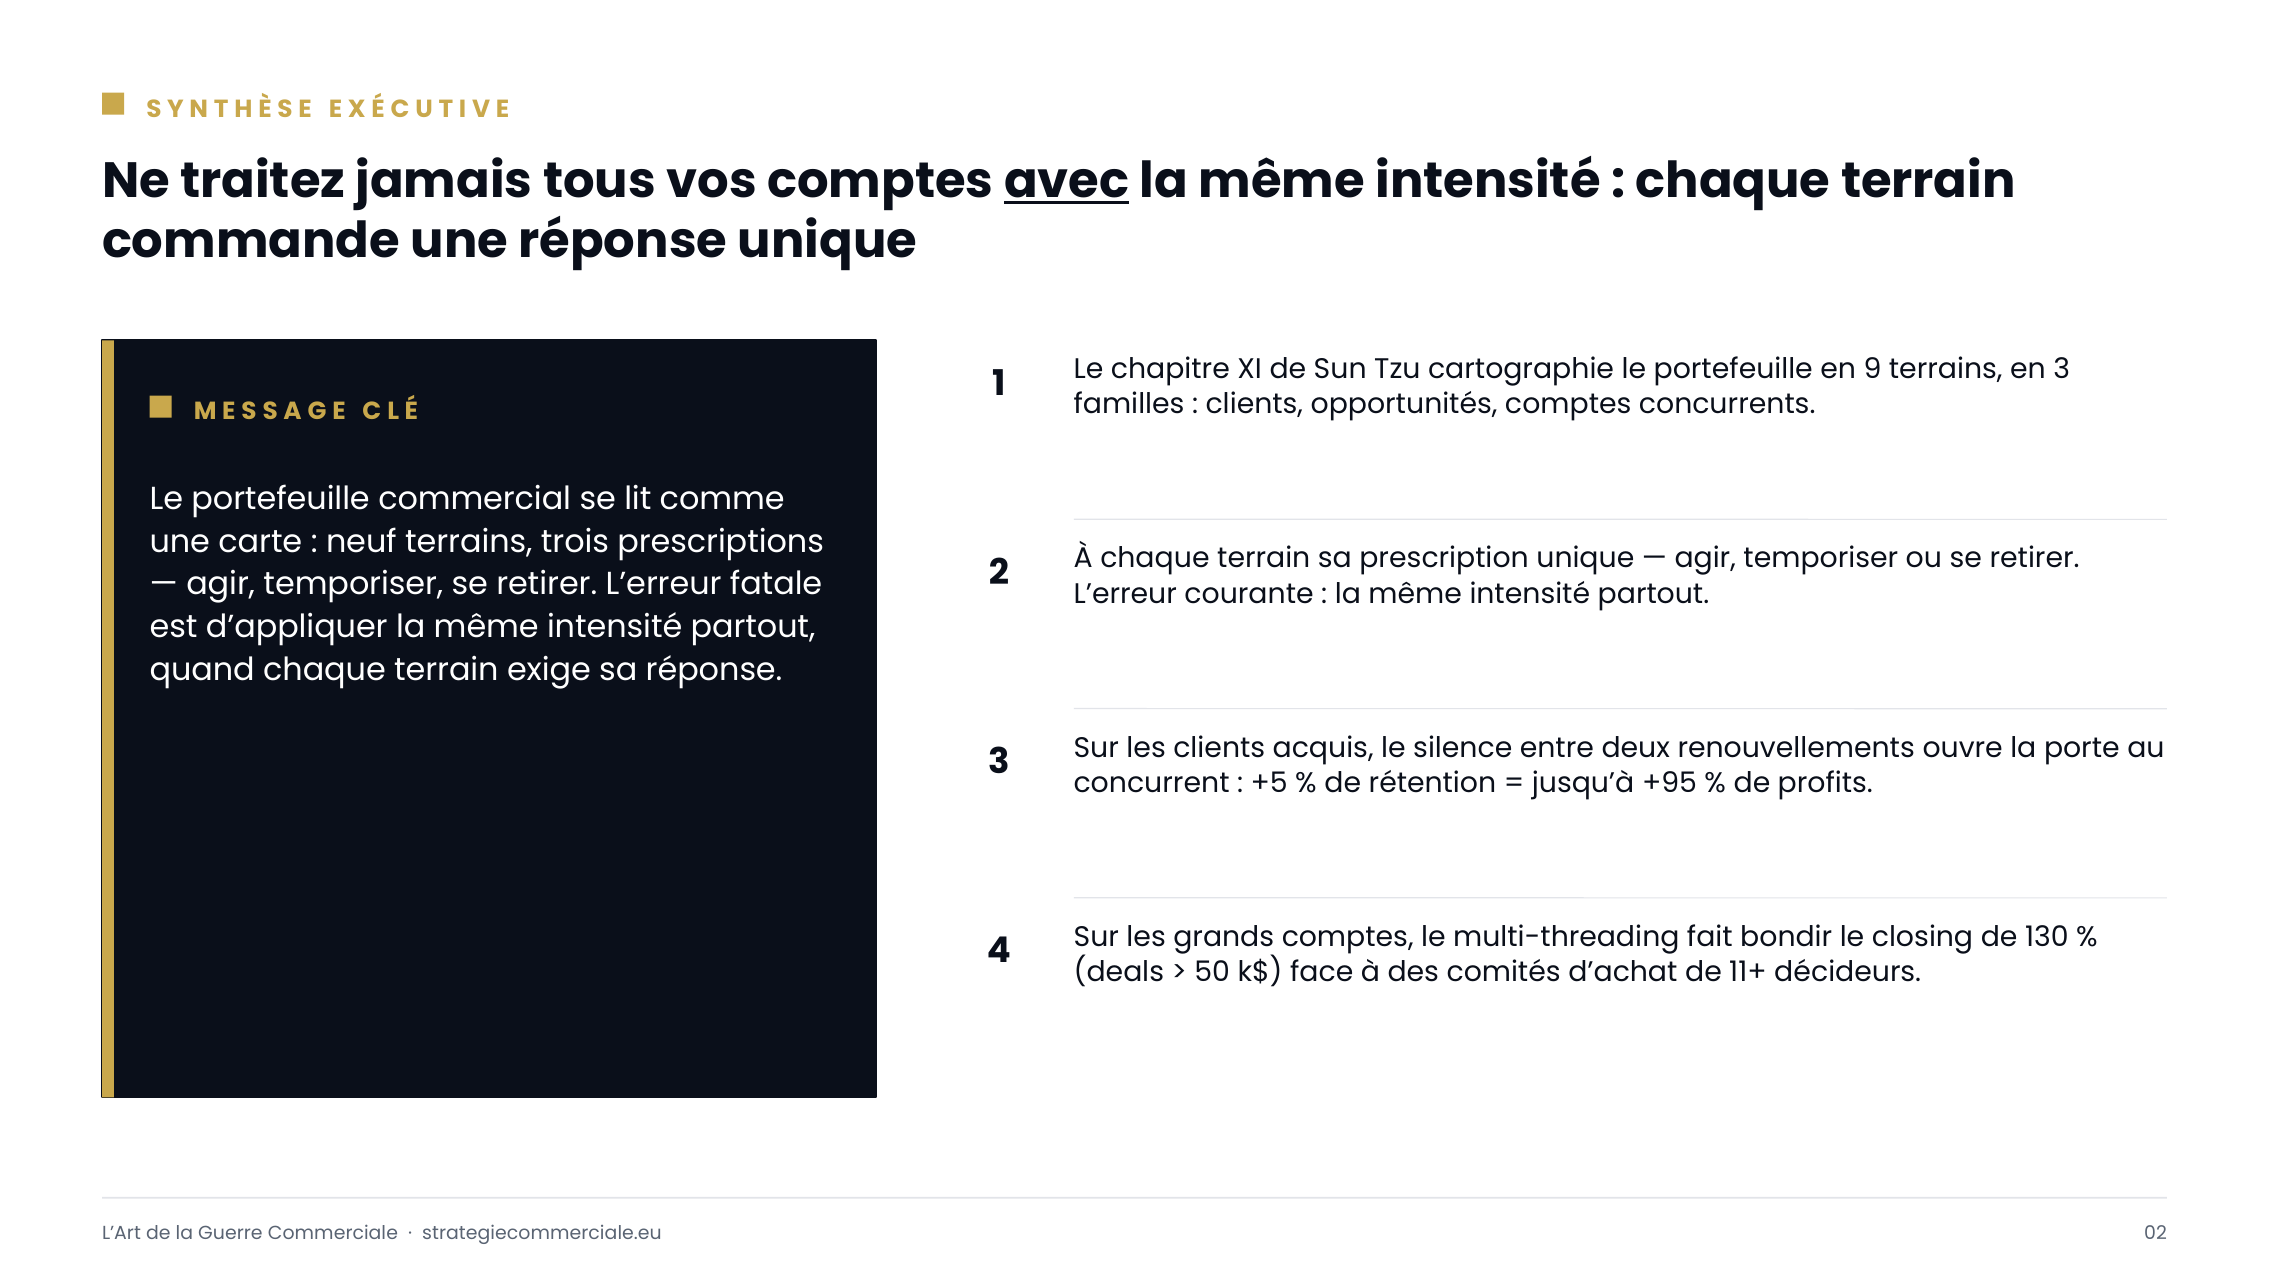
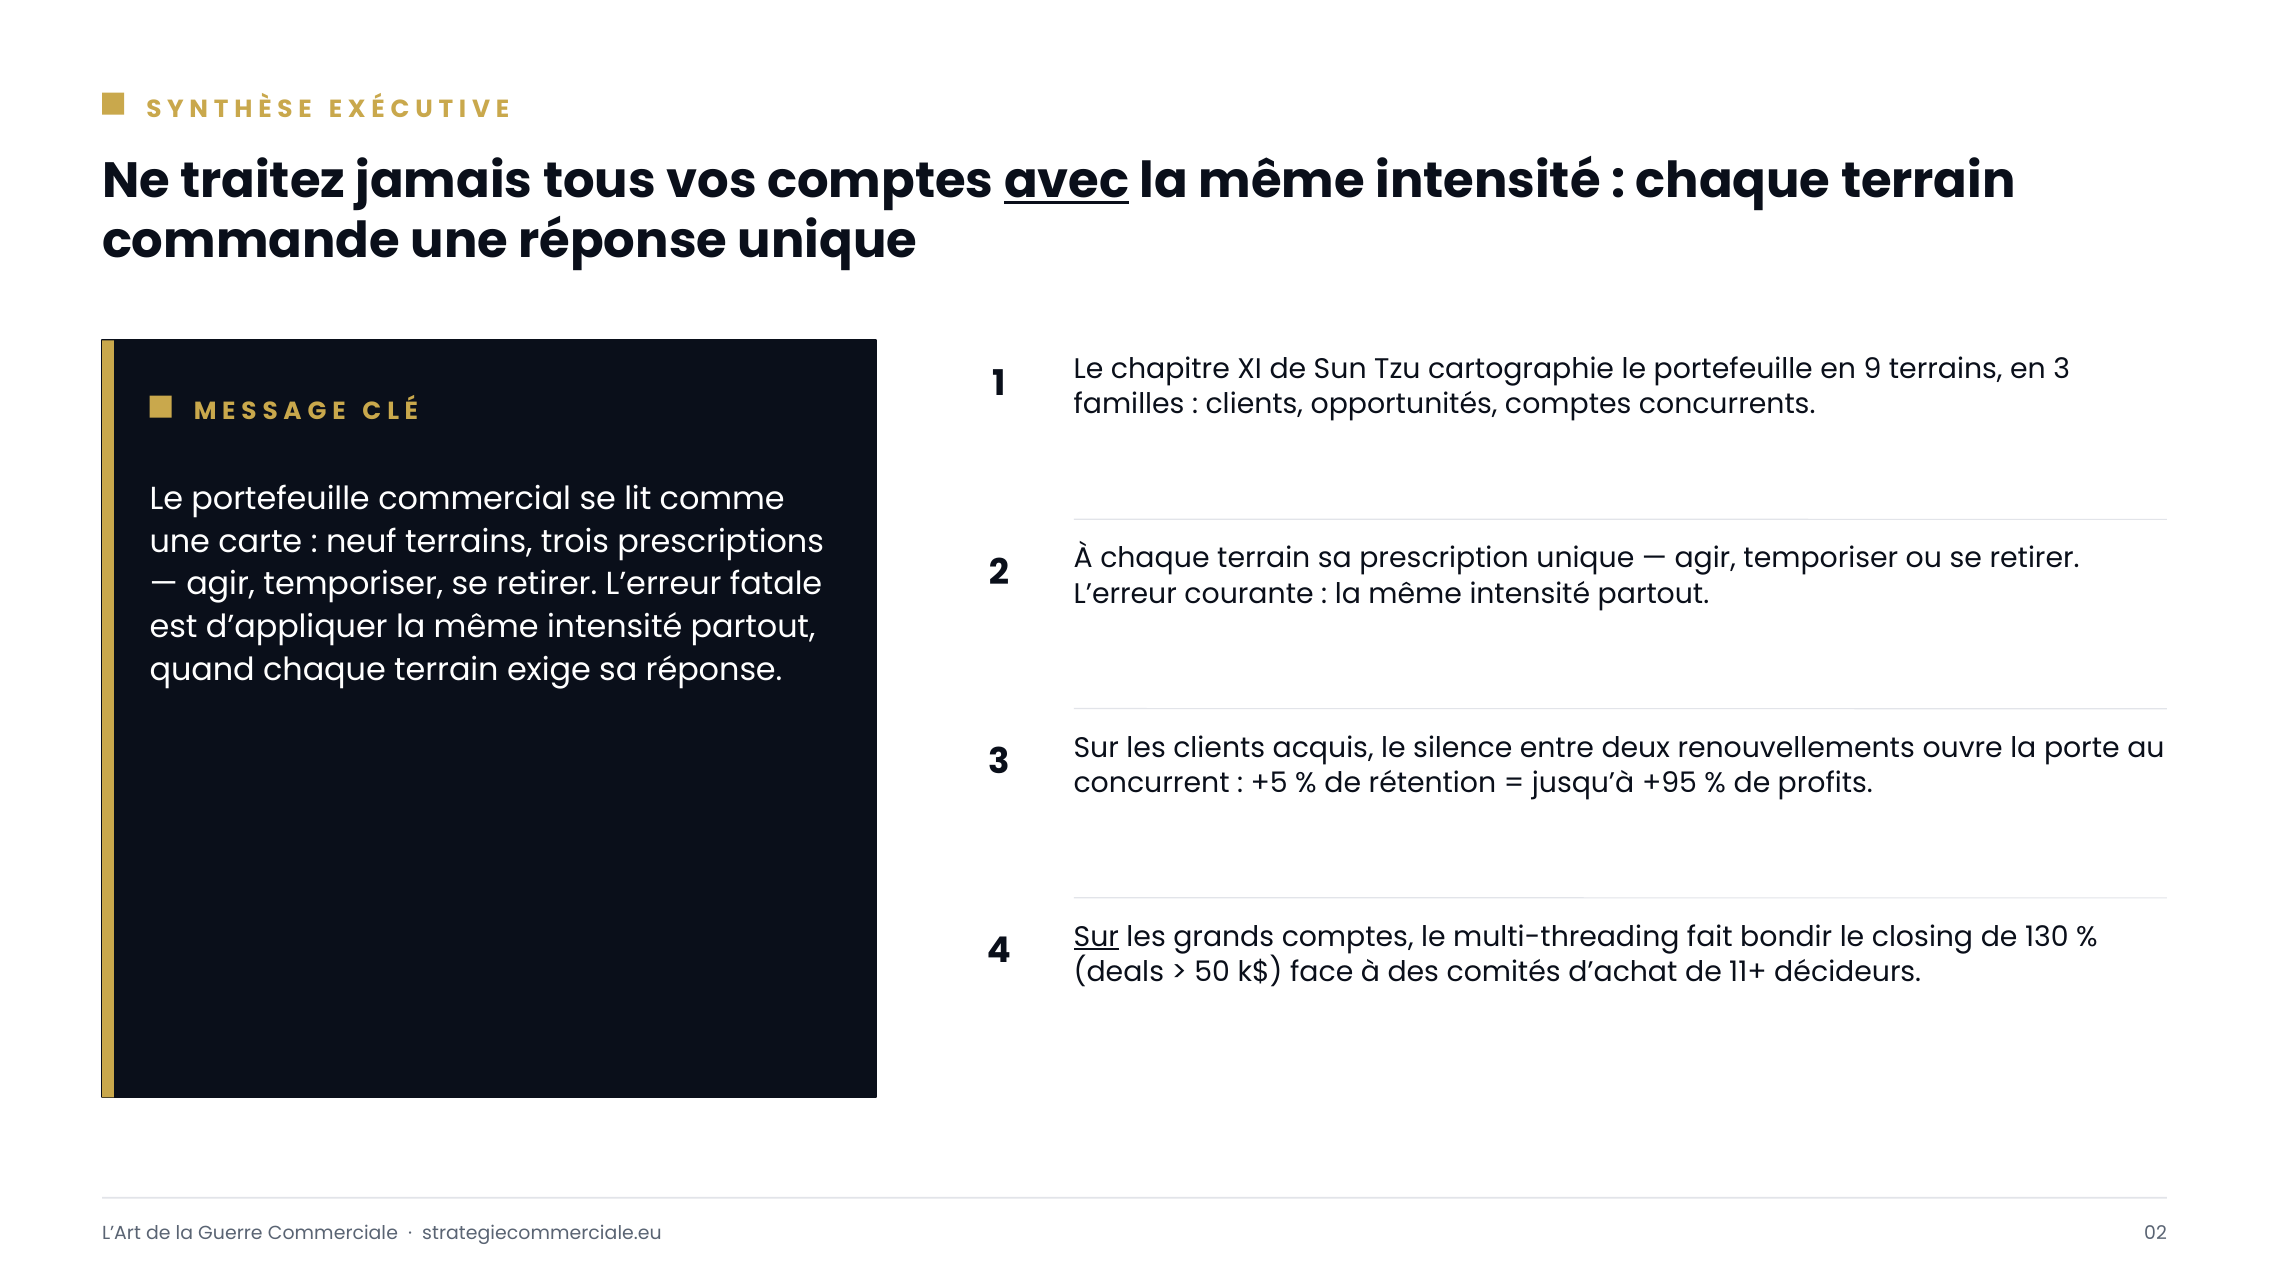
Sur underline: none -> present (1096, 937)
